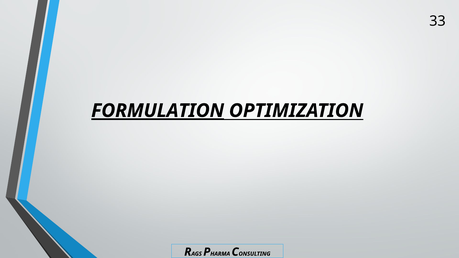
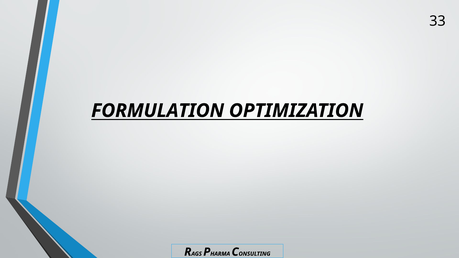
FORMULATION underline: present -> none (158, 111)
